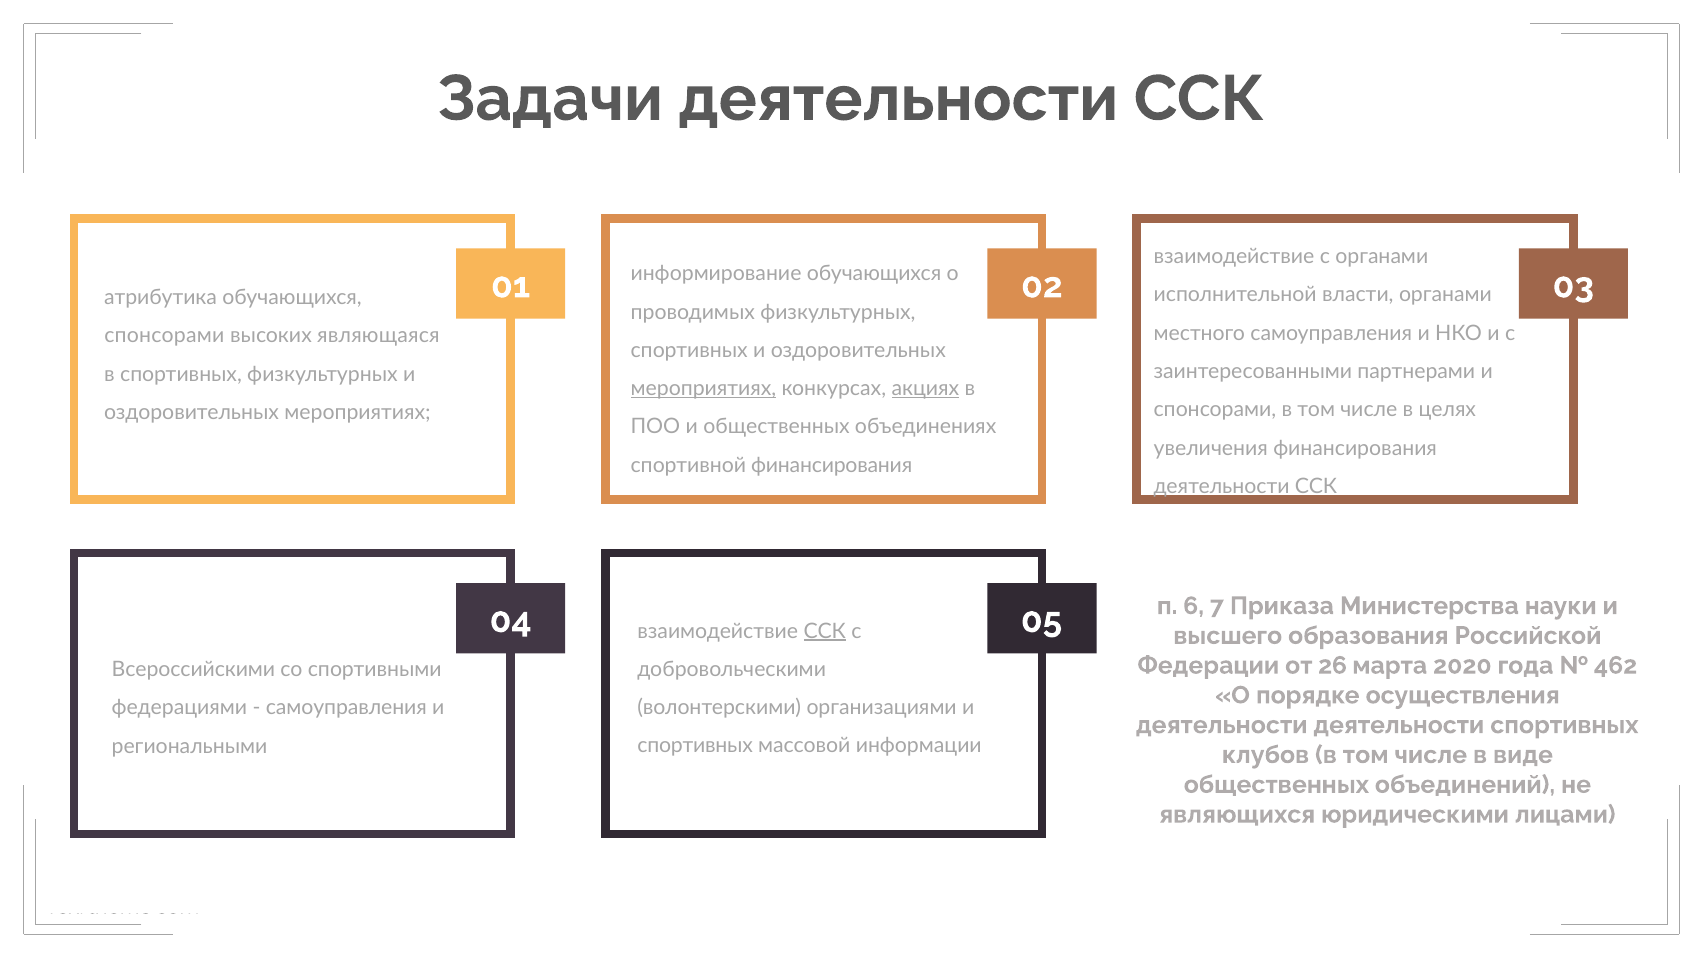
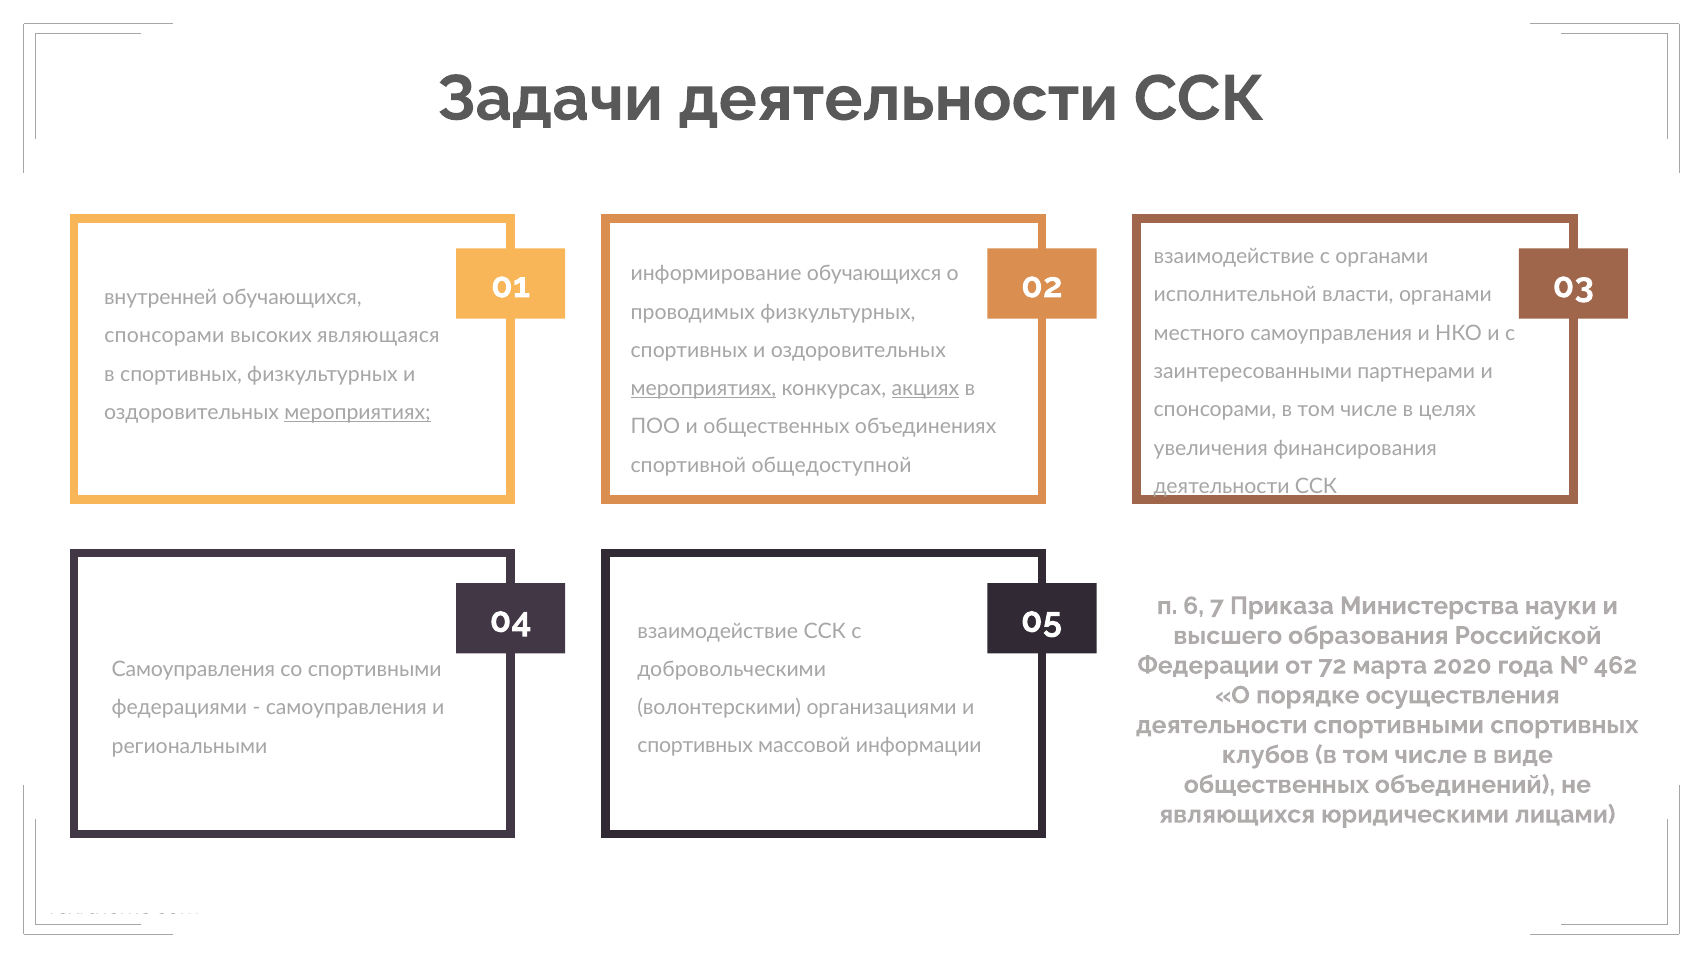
атрибутика: атрибутика -> внутренней (161, 298)
мероприятиях underline: none -> present (358, 412)
спортивной финансирования: финансирования -> общедоступной (832, 465)
ССК underline: present -> none (825, 631)
26: 26 -> 72 (1332, 666)
Всероссийскими: Всероссийскими -> Самоуправления (193, 670)
деятельности деятельности: деятельности -> спортивными (1399, 725)
